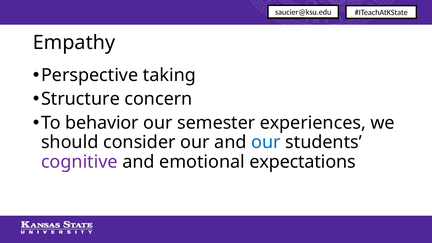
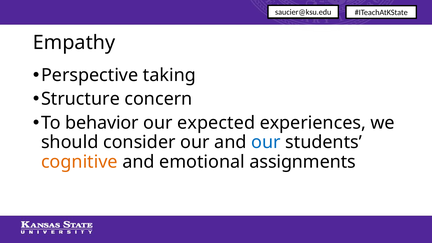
semester: semester -> expected (216, 123)
cognitive colour: purple -> orange (79, 162)
expectations: expectations -> assignments (303, 162)
